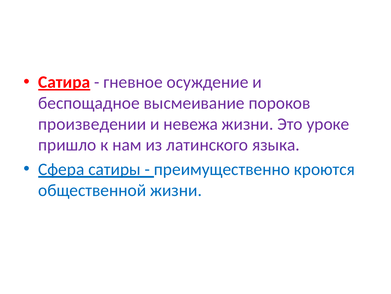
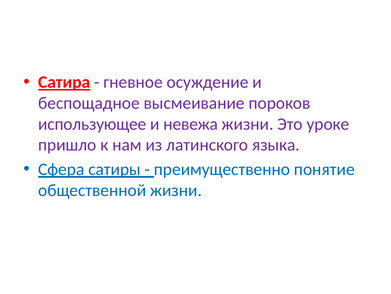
произведении: произведении -> использующее (92, 124)
кроются: кроются -> понятие (324, 169)
